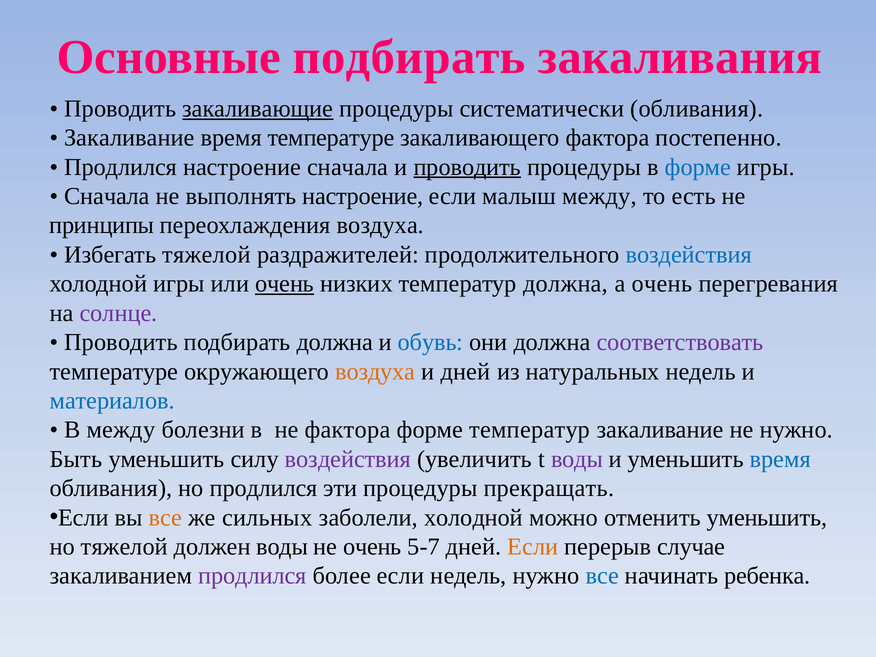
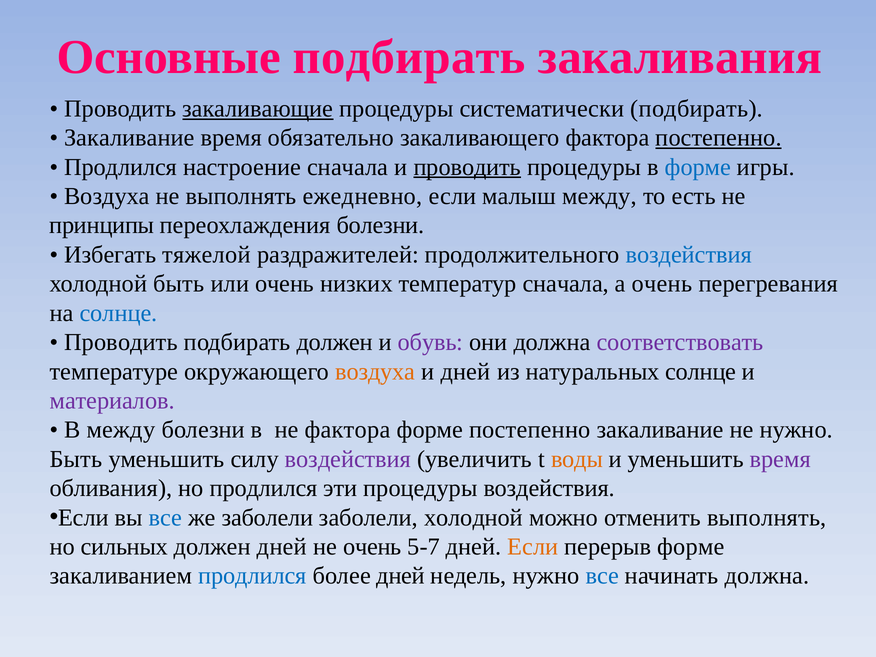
систематически обливания: обливания -> подбирать (697, 109)
время температуре: температуре -> обязательно (331, 138)
постепенно underline: none -> present (719, 138)
Сначала: Сначала -> Воздуха (107, 196)
выполнять настроение: настроение -> ежедневно (363, 196)
переохлаждения воздуха: воздуха -> болезни (381, 225)
холодной игры: игры -> быть (179, 284)
очень underline: present -> none (285, 284)
температур должна: должна -> сначала (566, 284)
солнце colour: purple -> blue (118, 313)
подбирать должна: должна -> должен (335, 342)
обувь colour: blue -> purple (431, 342)
натуральных недель: недель -> солнце (701, 371)
материалов colour: blue -> purple (112, 401)
форме температур: температур -> постепенно (530, 430)
воды colour: purple -> orange (577, 459)
время colour: blue -> purple (780, 459)
процедуры прекращать: прекращать -> воздействия (549, 488)
все colour: orange -> blue (166, 518)
же сильных: сильных -> заболели (267, 518)
отменить уменьшить: уменьшить -> выполнять (767, 518)
но тяжелой: тяжелой -> сильных (124, 547)
должен воды: воды -> дней (282, 547)
перерыв случае: случае -> форме (691, 547)
продлился colour: purple -> blue (252, 576)
более если: если -> дней (401, 576)
начинать ребенка: ребенка -> должна (767, 576)
